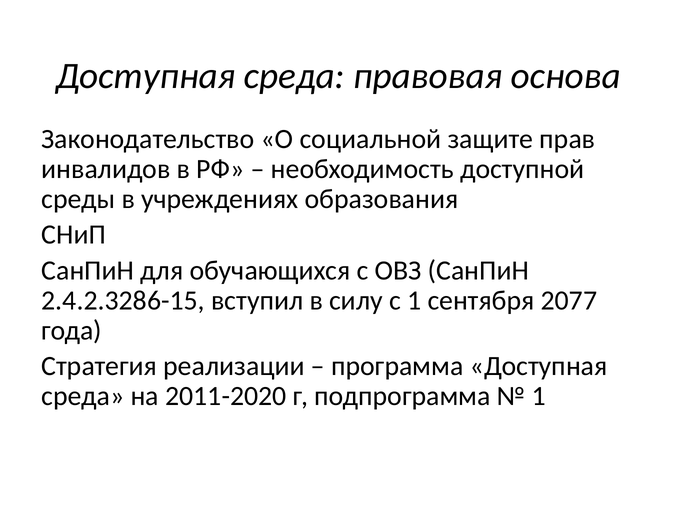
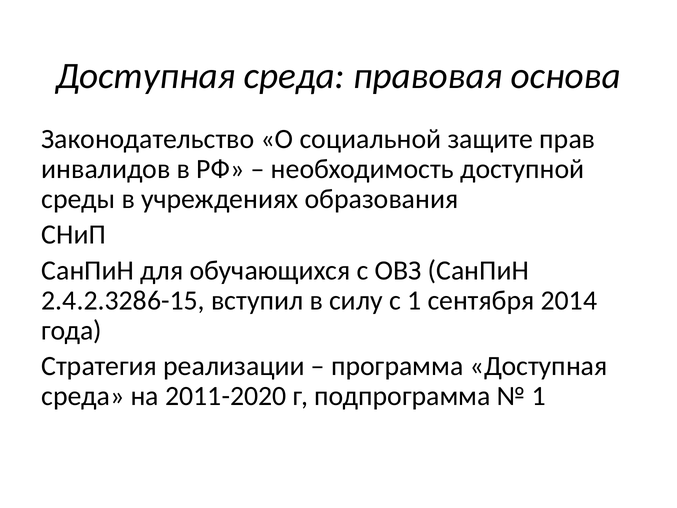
2077: 2077 -> 2014 (569, 300)
